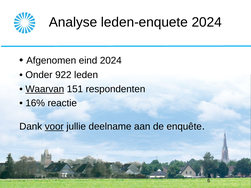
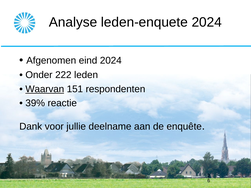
922: 922 -> 222 (63, 75)
16%: 16% -> 39% (35, 103)
voor underline: present -> none (54, 127)
